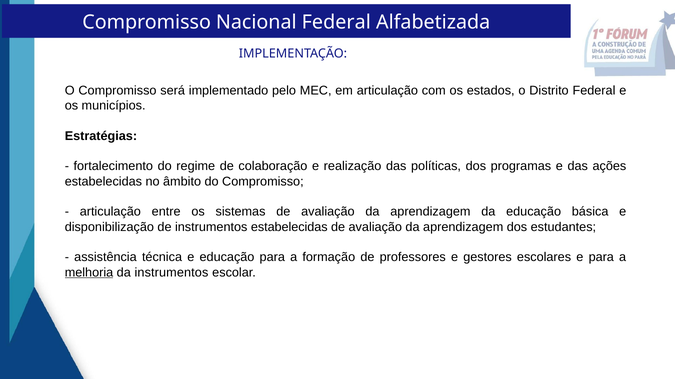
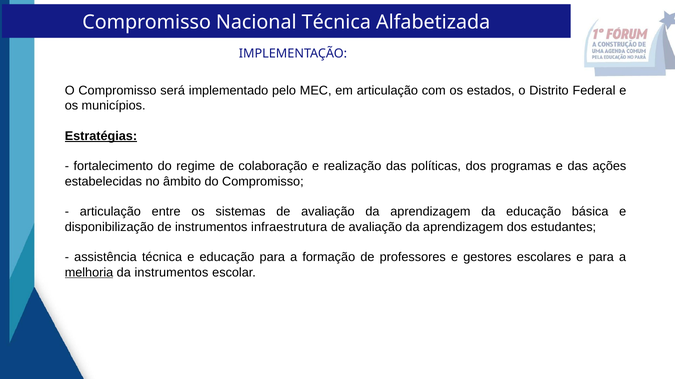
Nacional Federal: Federal -> Técnica (336, 22)
Estratégias underline: none -> present (101, 136)
instrumentos estabelecidas: estabelecidas -> infraestrutura (289, 227)
